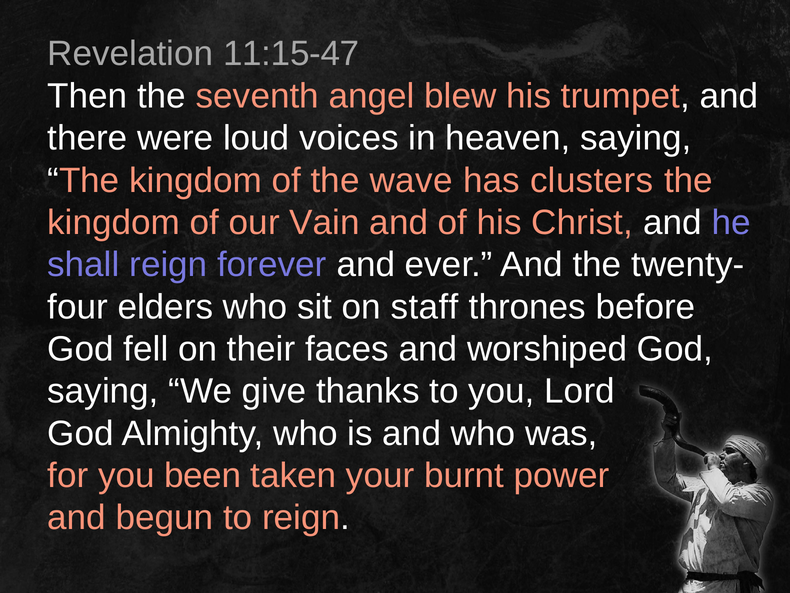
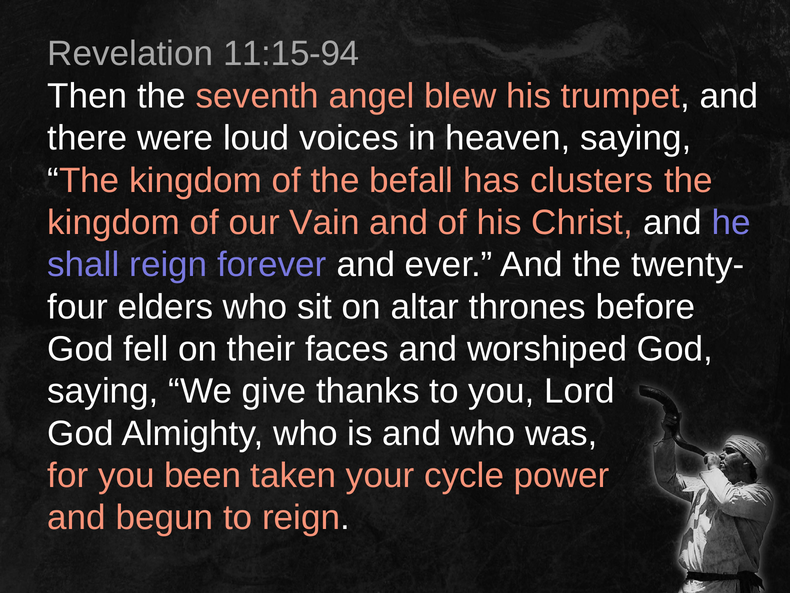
11:15-47: 11:15-47 -> 11:15-94 (291, 54)
wave: wave -> befall (411, 180)
staff: staff -> altar (425, 307)
burnt: burnt -> cycle (464, 475)
